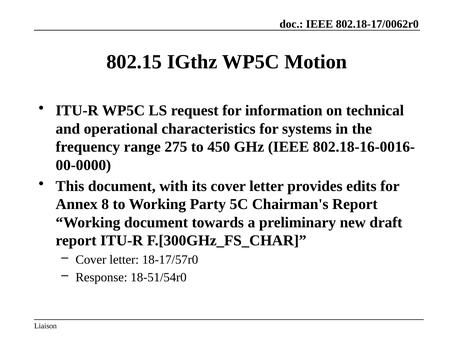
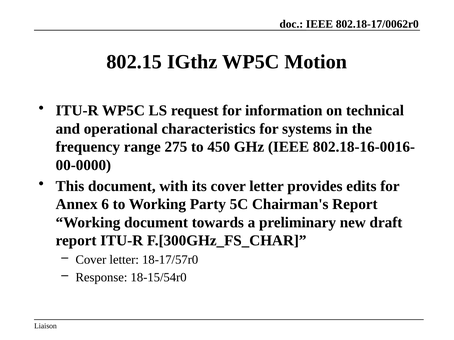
8: 8 -> 6 (105, 205)
18-51/54r0: 18-51/54r0 -> 18-15/54r0 (159, 278)
